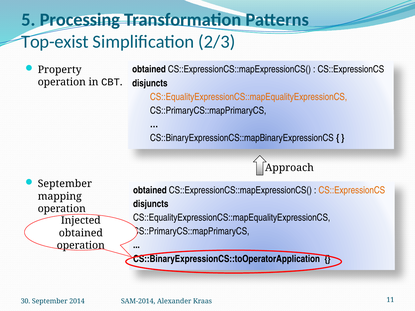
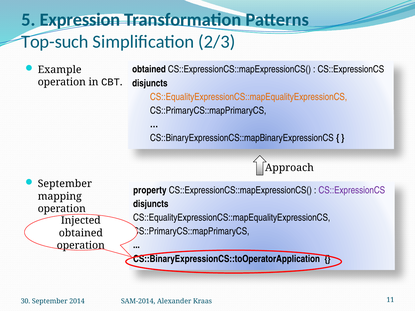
Processing: Processing -> Expression (80, 20)
Top-exist: Top-exist -> Top-such (55, 42)
Property: Property -> Example (60, 70)
obtained: obtained -> property (150, 190)
CS::ExpressionCS colour: orange -> purple (352, 190)
